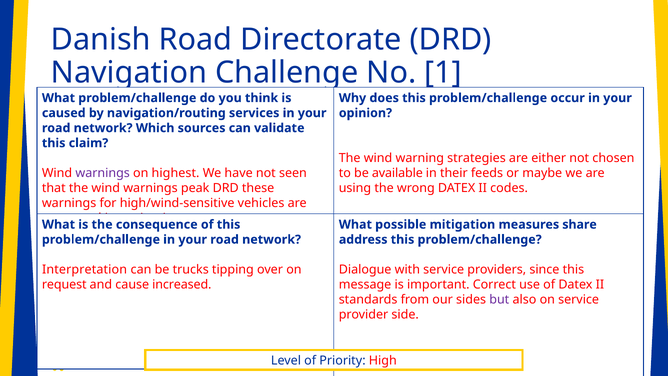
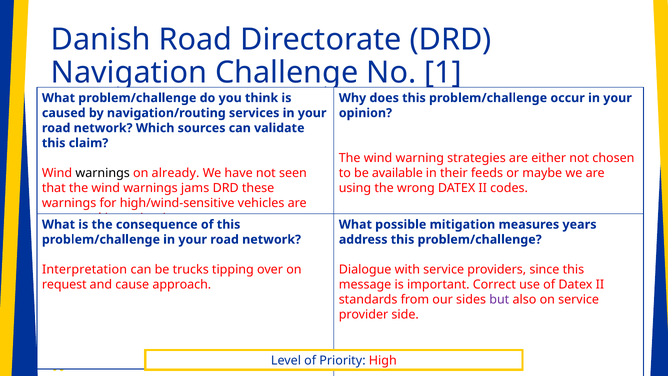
warnings colour: purple -> black (103, 173)
highest: highest -> already (176, 173)
peak: peak -> jams (195, 188)
share: share -> years (579, 224)
increased: increased -> approach (182, 284)
